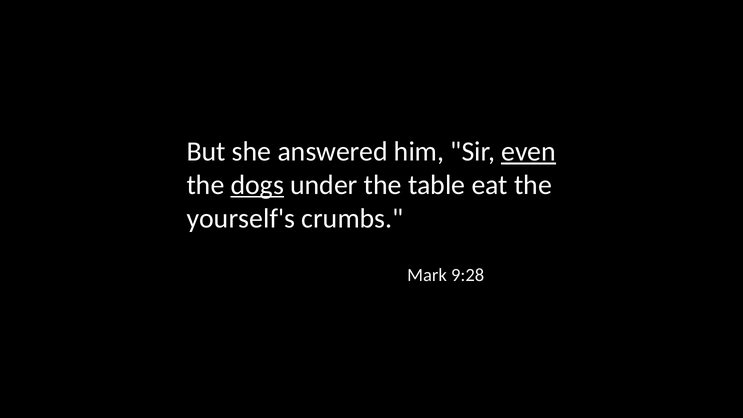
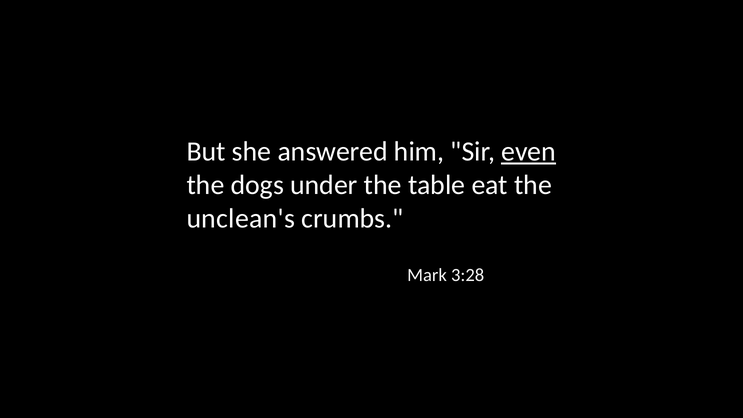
dogs underline: present -> none (257, 185)
yourself's: yourself's -> unclean's (241, 218)
9:28: 9:28 -> 3:28 (468, 275)
